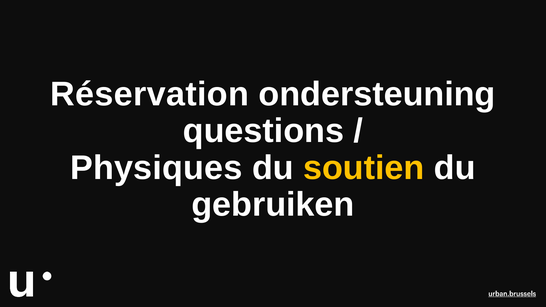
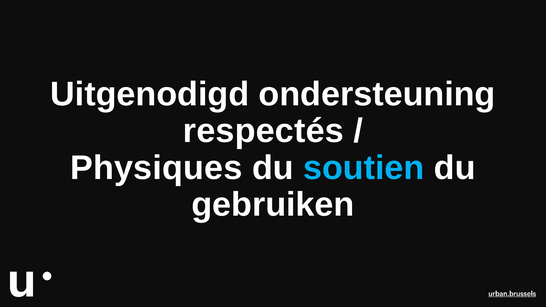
Réservation: Réservation -> Uitgenodigd (150, 94)
questions: questions -> respectés (263, 131)
soutien colour: yellow -> light blue (364, 168)
